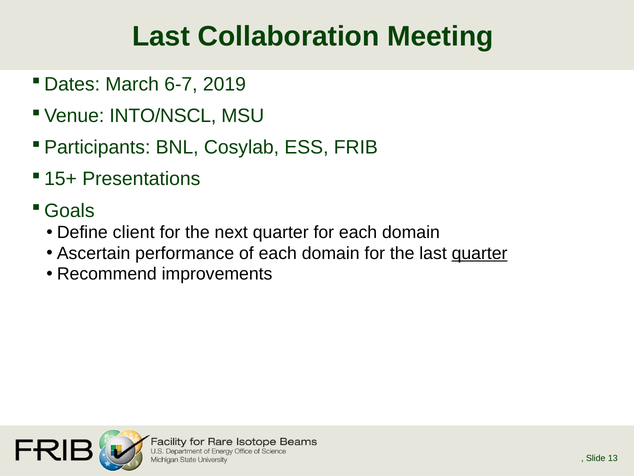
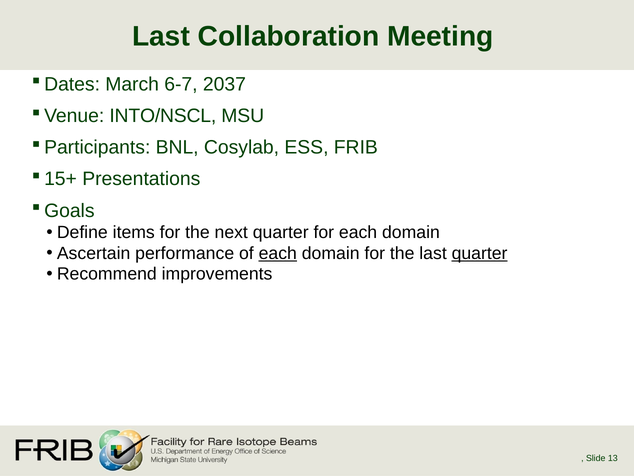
2019: 2019 -> 2037 (224, 84)
client: client -> items (134, 232)
each underline: none -> present (278, 253)
